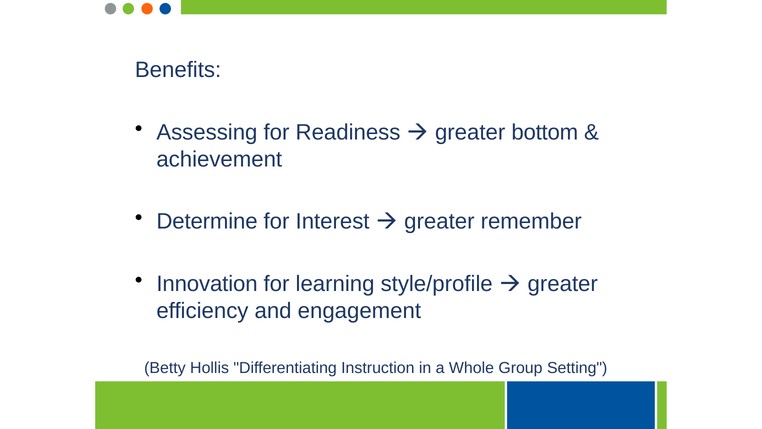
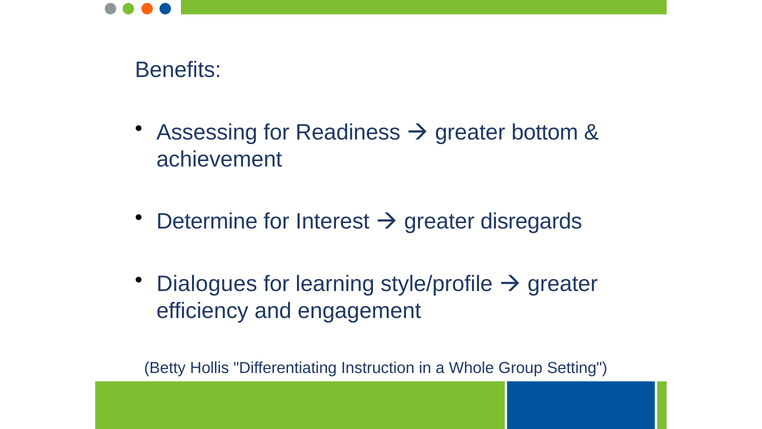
remember: remember -> disregards (531, 221)
Innovation: Innovation -> Dialogues (207, 284)
